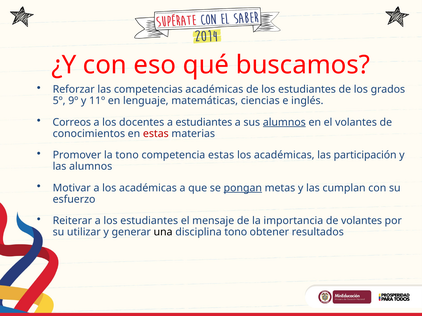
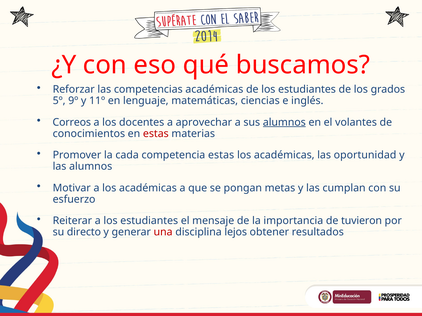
a estudiantes: estudiantes -> aprovechar (204, 122)
la tono: tono -> cada (127, 155)
participación: participación -> oportunidad (365, 155)
pongan underline: present -> none (243, 188)
de volantes: volantes -> tuvieron (362, 221)
utilizar: utilizar -> directo (84, 233)
una colour: black -> red (163, 233)
disciplina tono: tono -> lejos (236, 233)
